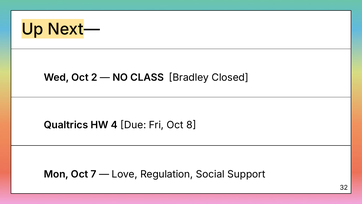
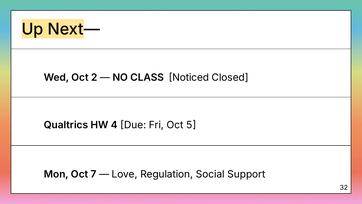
Bradley: Bradley -> Noticed (189, 77)
8: 8 -> 5 (191, 125)
